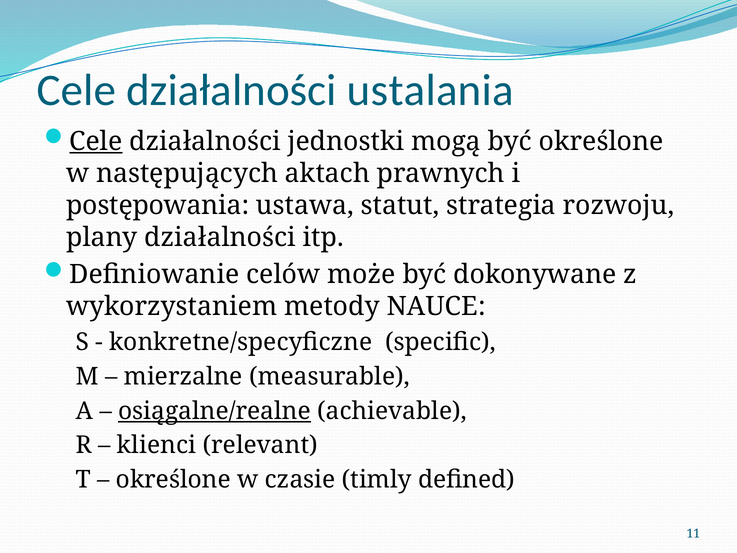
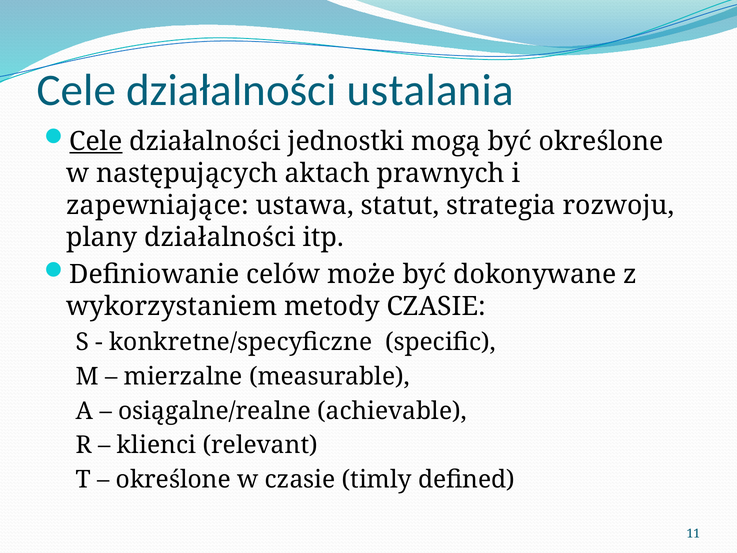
postępowania: postępowania -> zapewniające (157, 205)
metody NAUCE: NAUCE -> CZASIE (436, 307)
osiągalne/realne underline: present -> none (215, 411)
